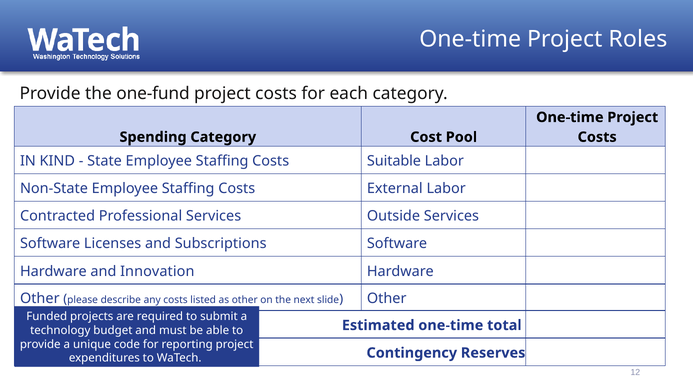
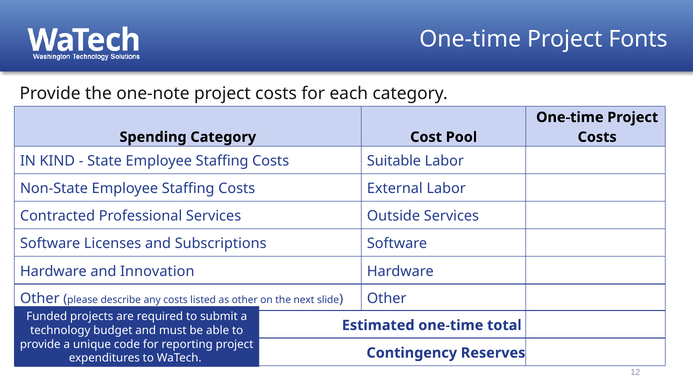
Roles: Roles -> Fonts (638, 39)
one-fund: one-fund -> one-note (153, 93)
